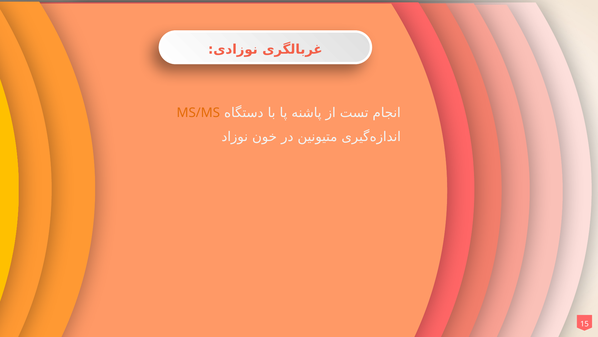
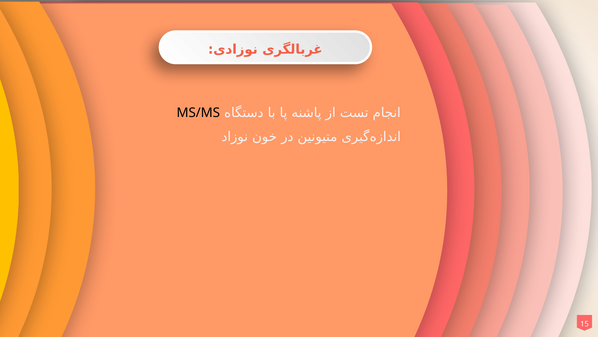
MS/MS colour: orange -> black (198, 112)
